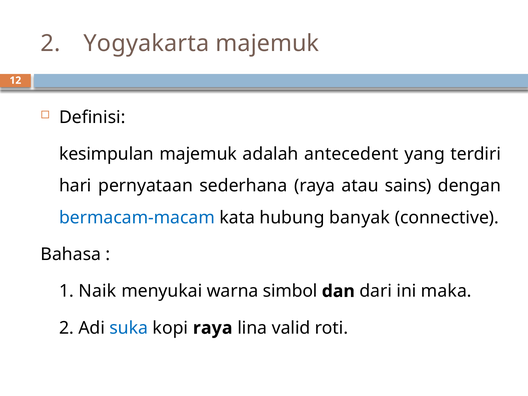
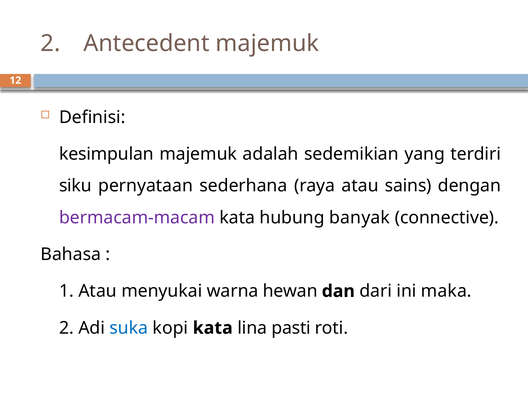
Yogyakarta: Yogyakarta -> Antecedent (147, 43)
antecedent: antecedent -> sedemikian (351, 154)
hari: hari -> siku (75, 186)
bermacam-macam colour: blue -> purple (137, 218)
1 Naik: Naik -> Atau (98, 291)
simbol: simbol -> hewan (290, 291)
kopi raya: raya -> kata (213, 328)
valid: valid -> pasti (291, 328)
